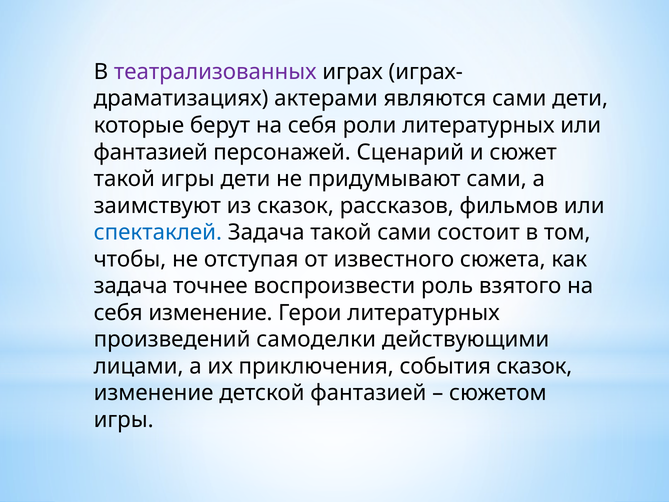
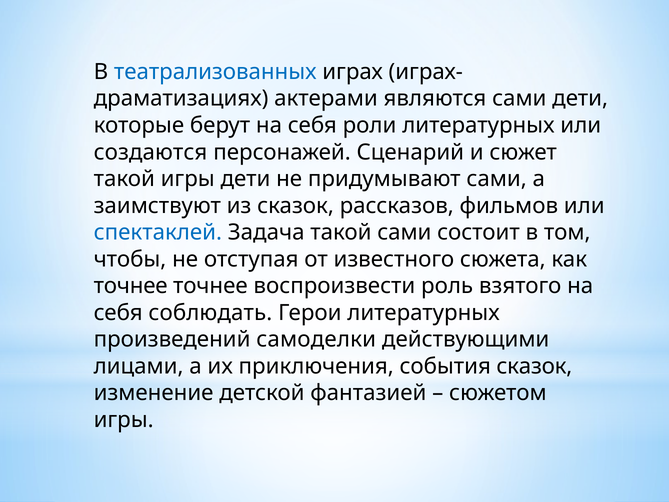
театрализованных colour: purple -> blue (215, 72)
фантазией: фантазией -> создаются (150, 152)
задача: задача -> точнее (131, 286)
себя изменение: изменение -> соблюдать (210, 313)
